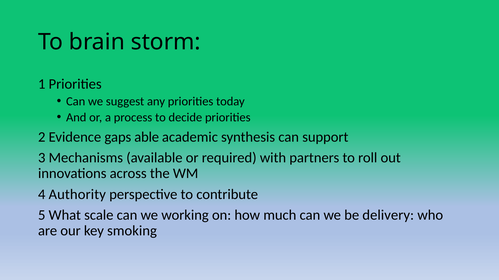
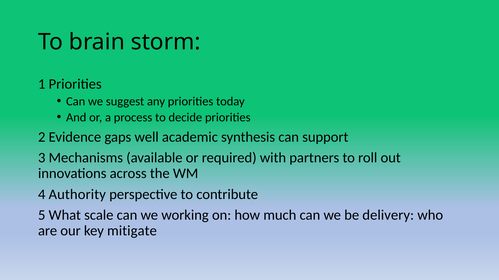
able: able -> well (147, 137)
smoking: smoking -> mitigate (132, 231)
